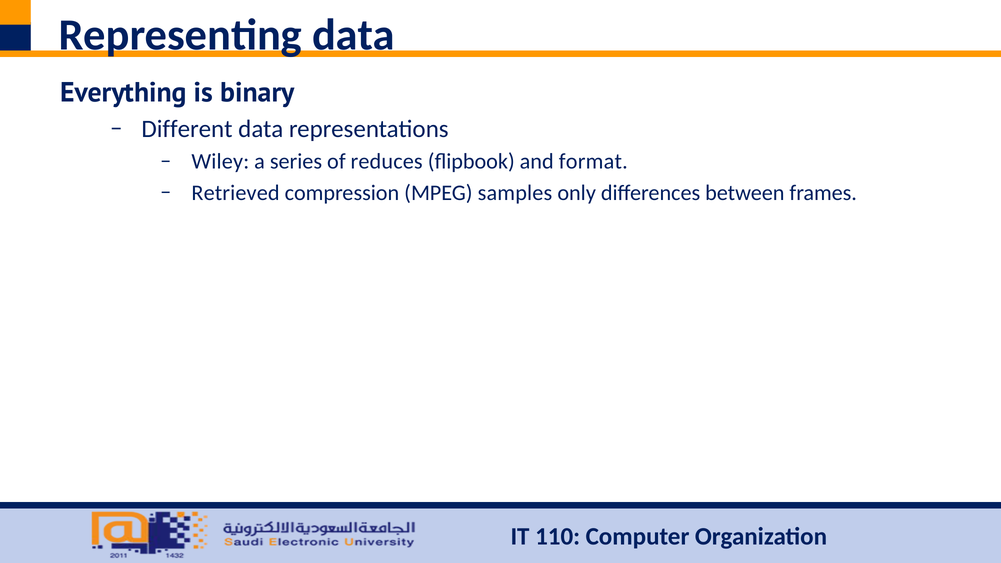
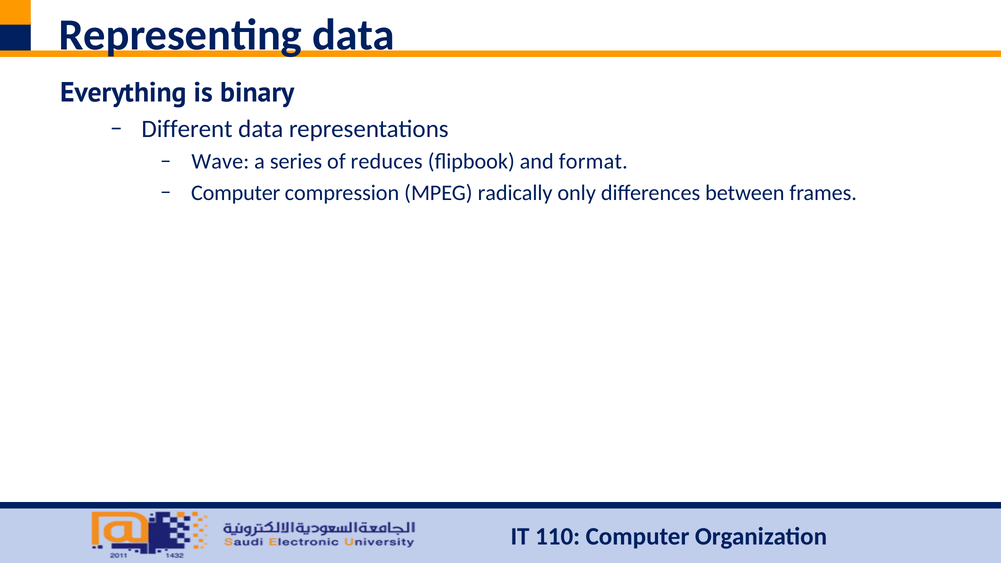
Wiley: Wiley -> Wave (220, 162)
Retrieved: Retrieved -> Computer (236, 193)
samples: samples -> radically (515, 193)
